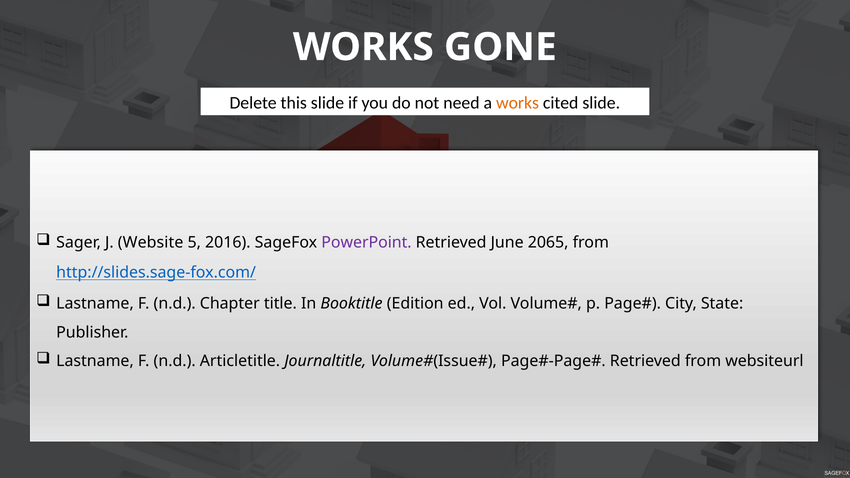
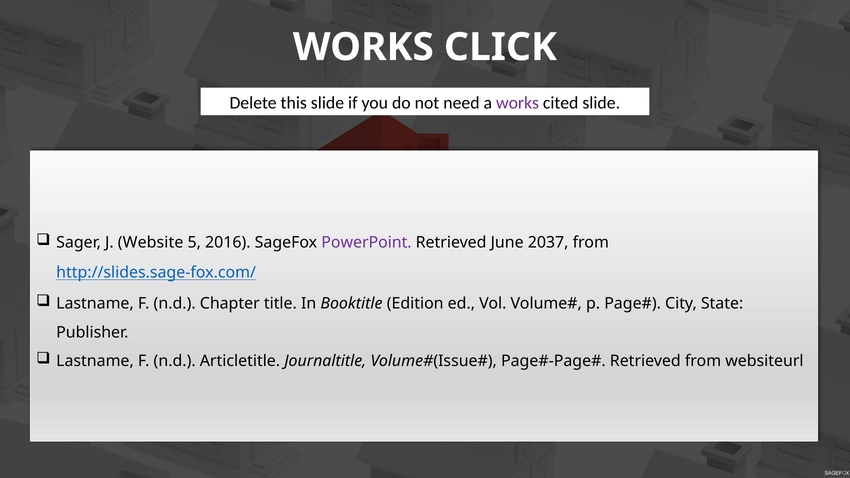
GONE: GONE -> CLICK (500, 47)
works colour: orange -> purple (518, 103)
2065: 2065 -> 2037 (548, 243)
